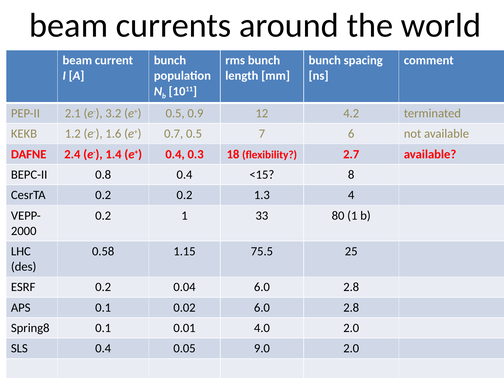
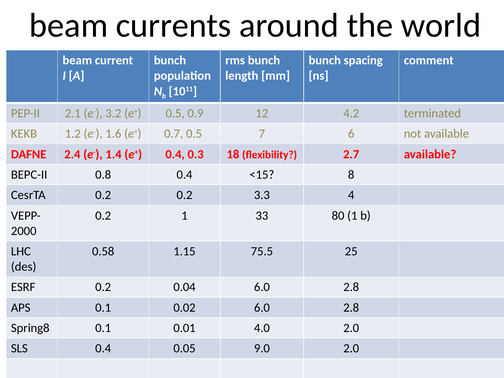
1.3: 1.3 -> 3.3 (262, 195)
